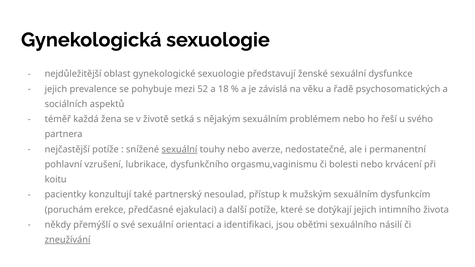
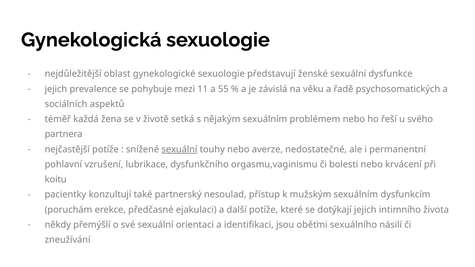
52: 52 -> 11 (203, 89)
18: 18 -> 55 (223, 89)
zneužívání underline: present -> none (68, 240)
